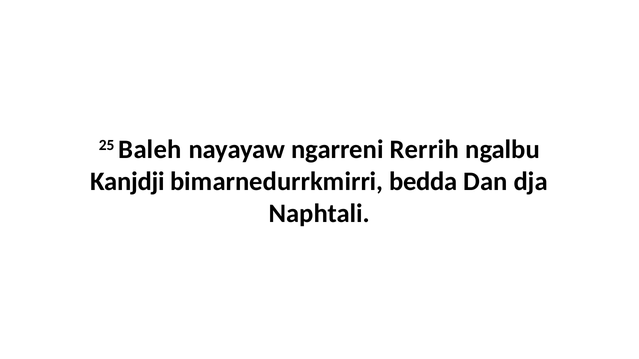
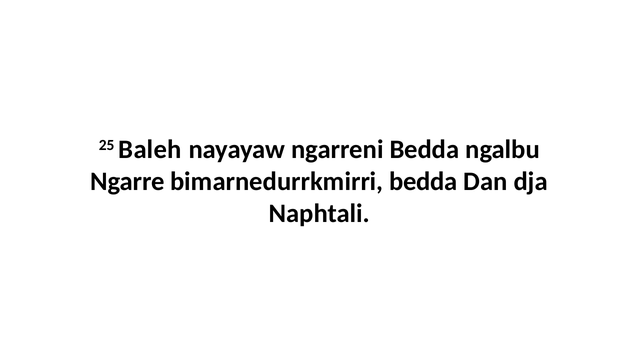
ngarreni Rerrih: Rerrih -> Bedda (424, 150)
Kanjdji: Kanjdji -> Ngarre (127, 182)
